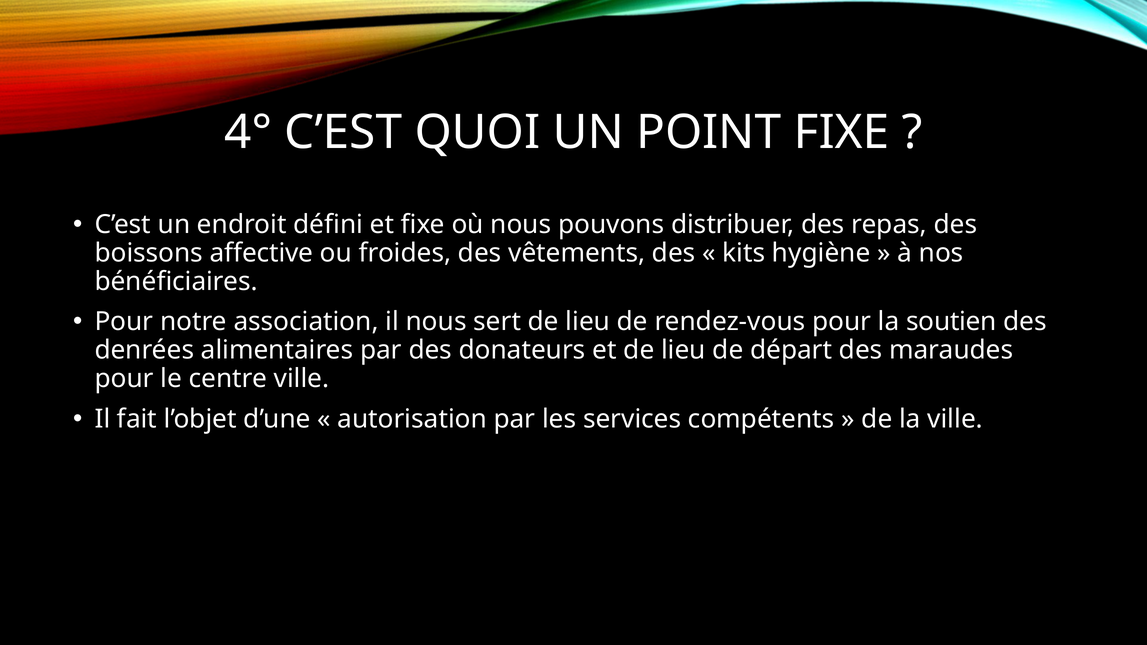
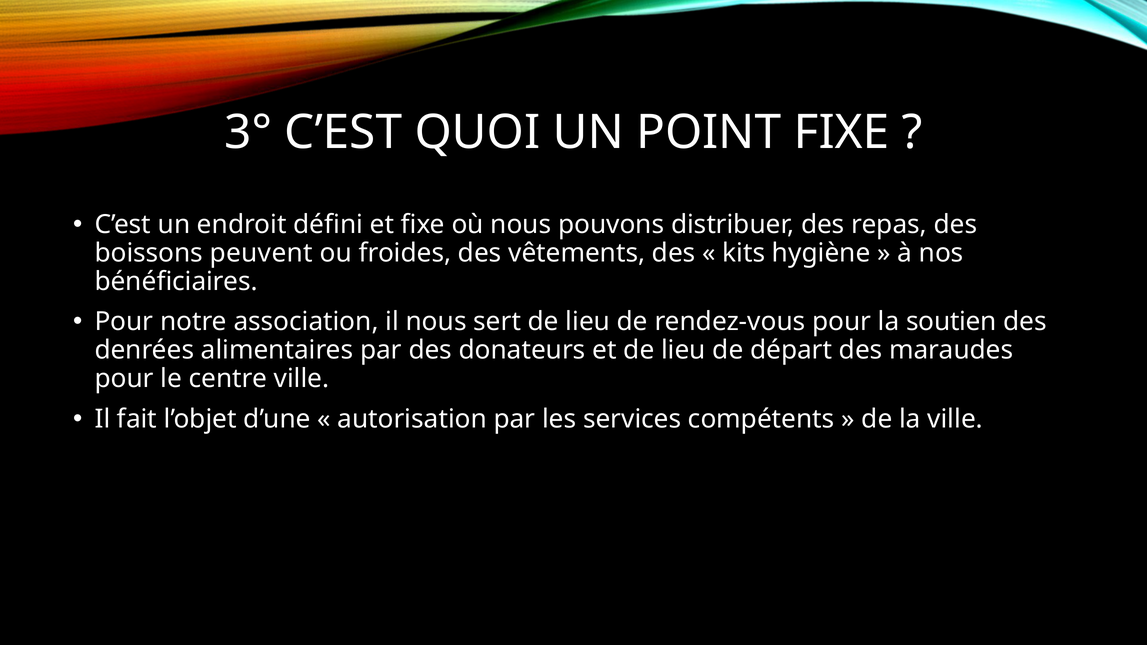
4°: 4° -> 3° (248, 132)
affective: affective -> peuvent (261, 253)
